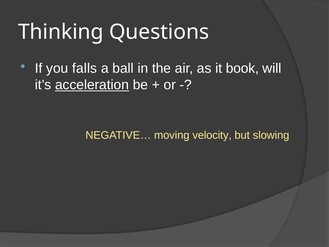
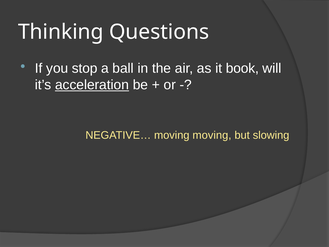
falls: falls -> stop (85, 68)
moving velocity: velocity -> moving (212, 135)
